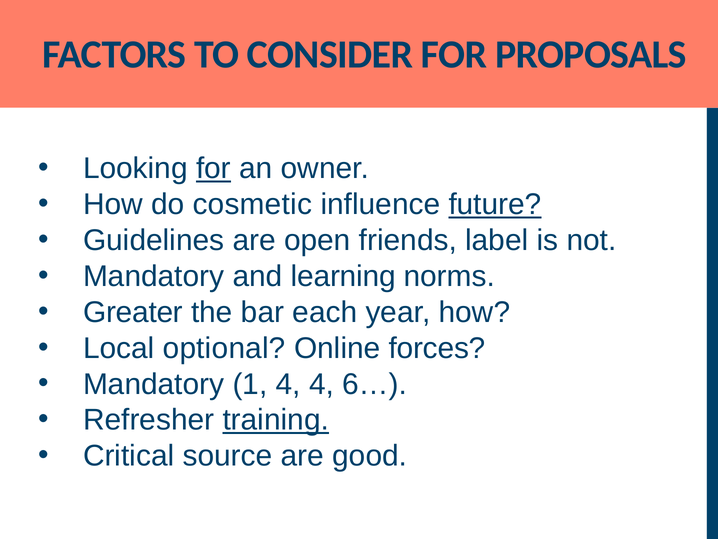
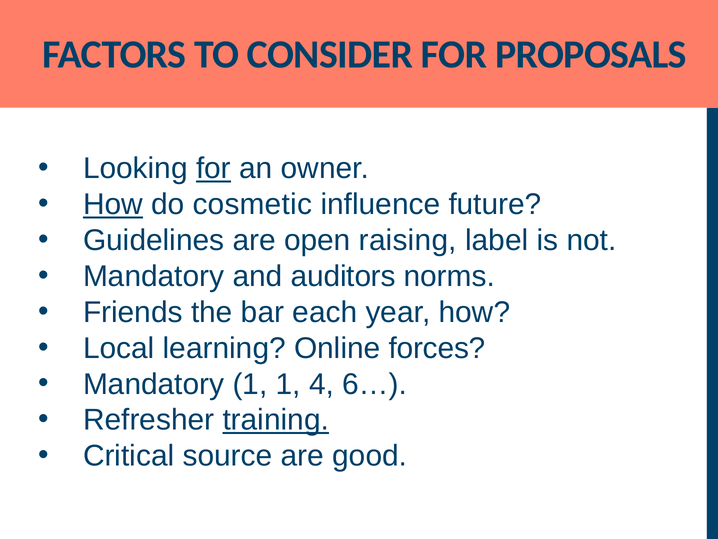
How underline: none -> present (113, 204)
future underline: present -> none (495, 204)
friends: friends -> raising (408, 240)
learning: learning -> auditors (343, 276)
Greater: Greater -> Friends (133, 312)
optional: optional -> learning (224, 348)
1 4: 4 -> 1 (288, 384)
